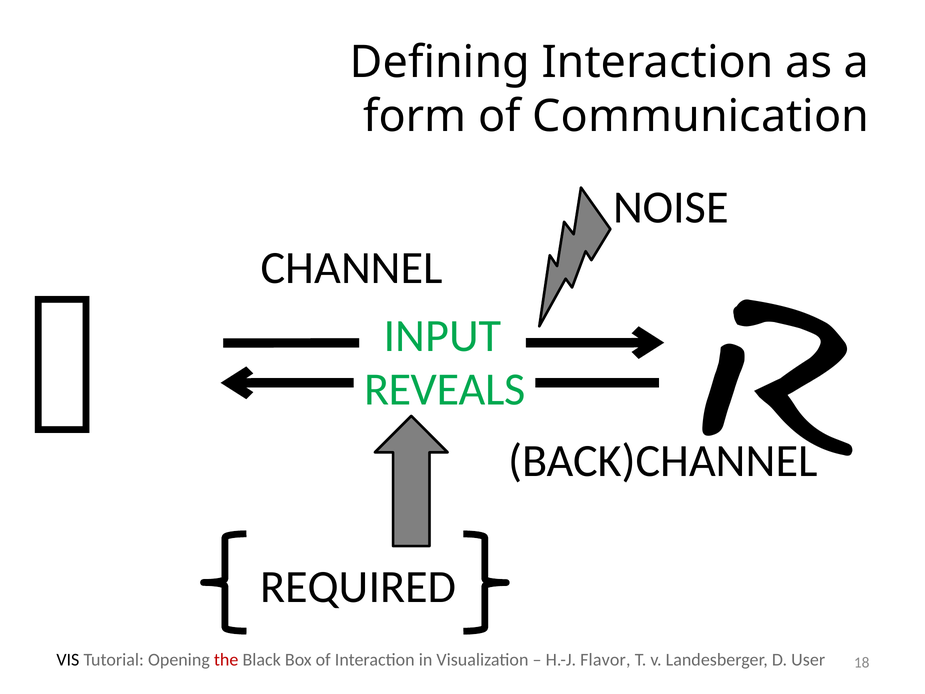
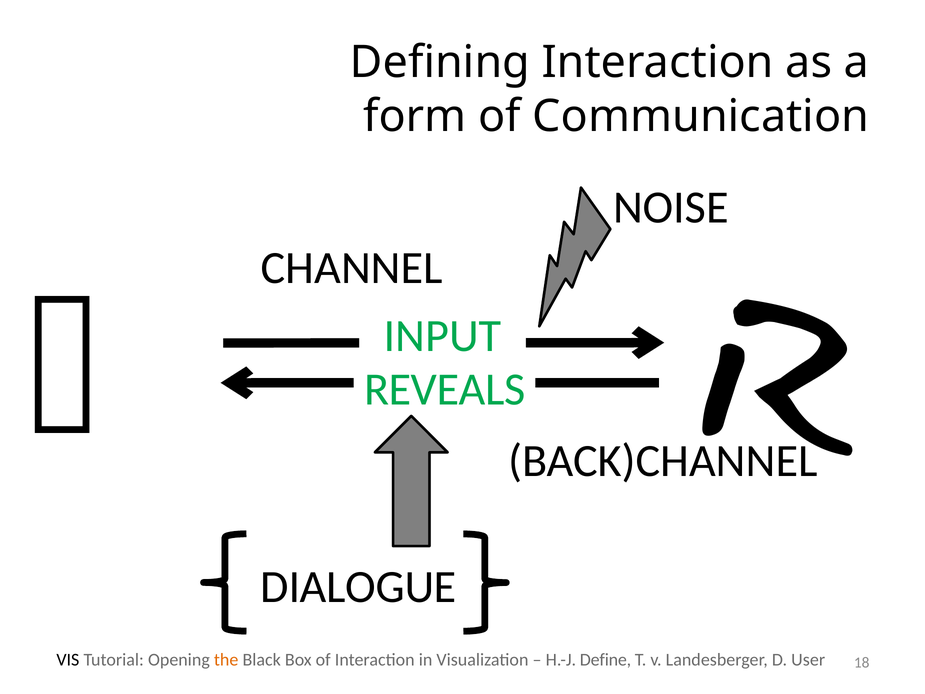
REQUIRED: REQUIRED -> DIALOGUE (358, 587)
the colour: red -> orange (226, 660)
Flavor: Flavor -> Define (606, 660)
